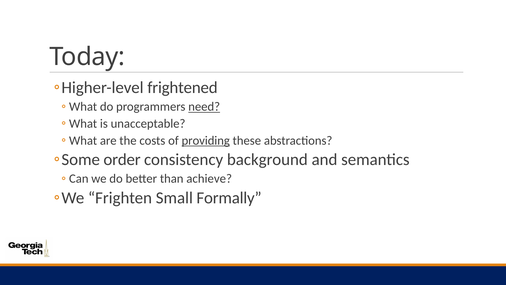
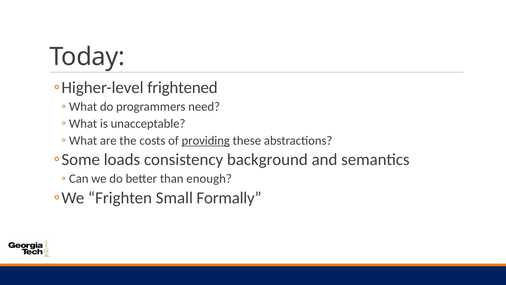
need underline: present -> none (204, 107)
order: order -> loads (122, 159)
achieve: achieve -> enough (209, 179)
